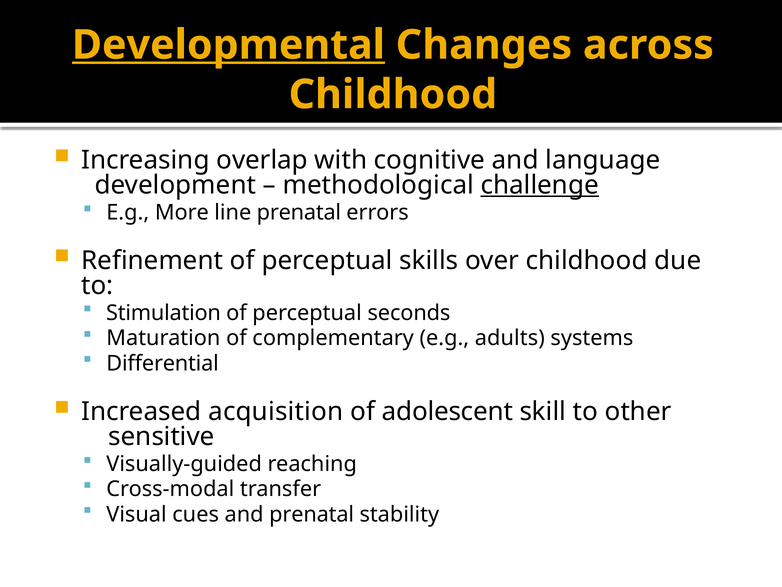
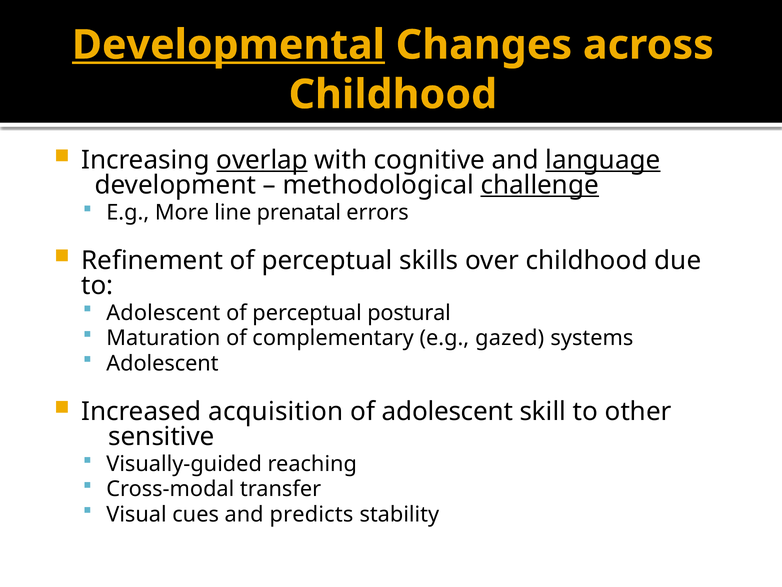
overlap underline: none -> present (262, 160)
language underline: none -> present (603, 160)
Stimulation: Stimulation -> Adolescent (163, 313)
seconds: seconds -> postural (409, 313)
adults: adults -> gazed (510, 338)
Differential: Differential -> Adolescent (162, 363)
and prenatal: prenatal -> predicts (311, 514)
